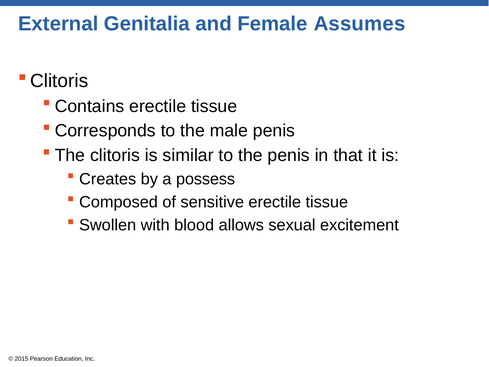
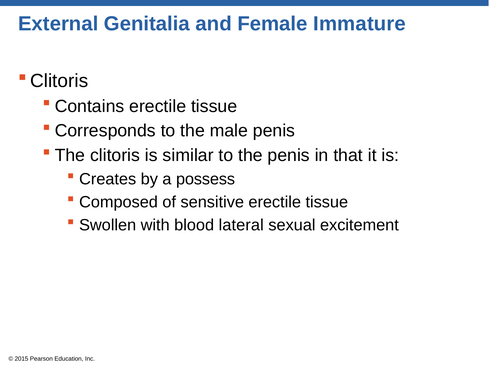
Assumes: Assumes -> Immature (360, 24)
allows: allows -> lateral (241, 225)
